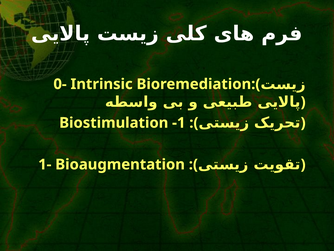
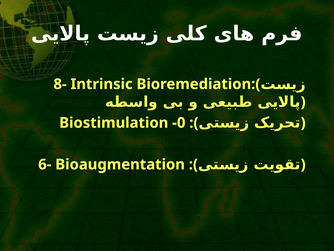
0-: 0- -> 8- (60, 84)
-1: -1 -> -0 (179, 123)
1-: 1- -> 6- (45, 164)
